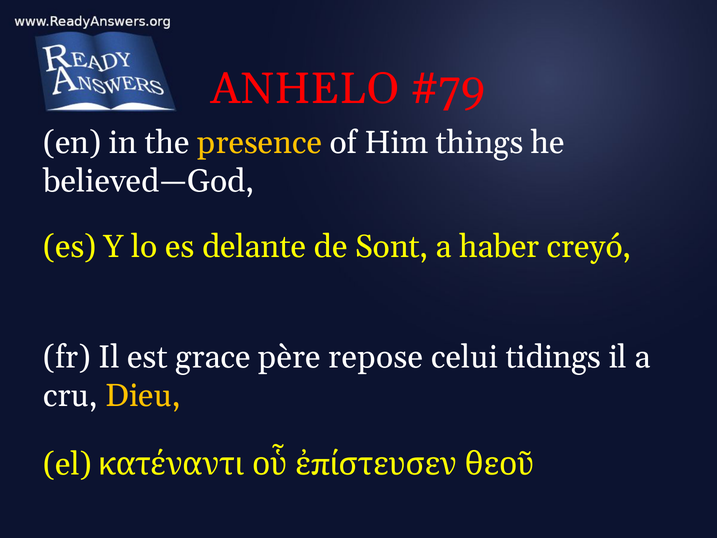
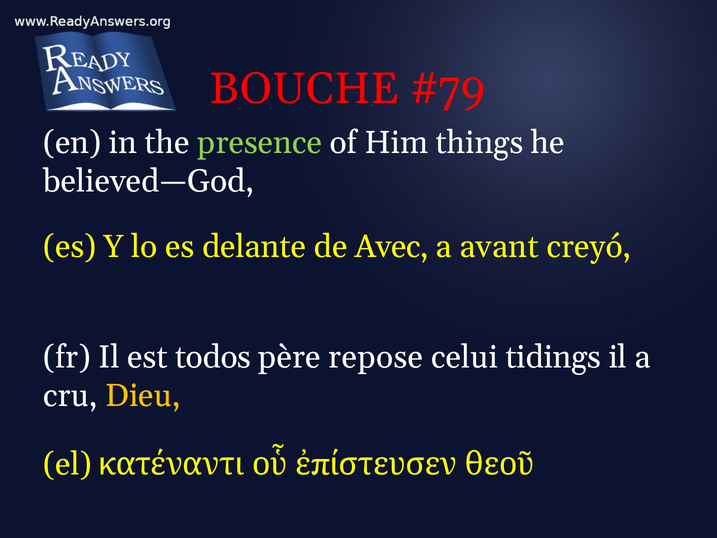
ANHELO: ANHELO -> BOUCHE (305, 89)
presence colour: yellow -> light green (260, 143)
Sont: Sont -> Avec (392, 247)
haber: haber -> avant (499, 247)
grace: grace -> todos (213, 357)
